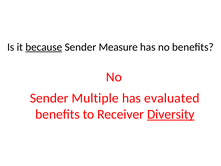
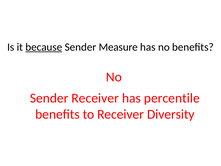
Sender Multiple: Multiple -> Receiver (95, 98)
evaluated: evaluated -> percentile (172, 98)
Diversity underline: present -> none (171, 114)
